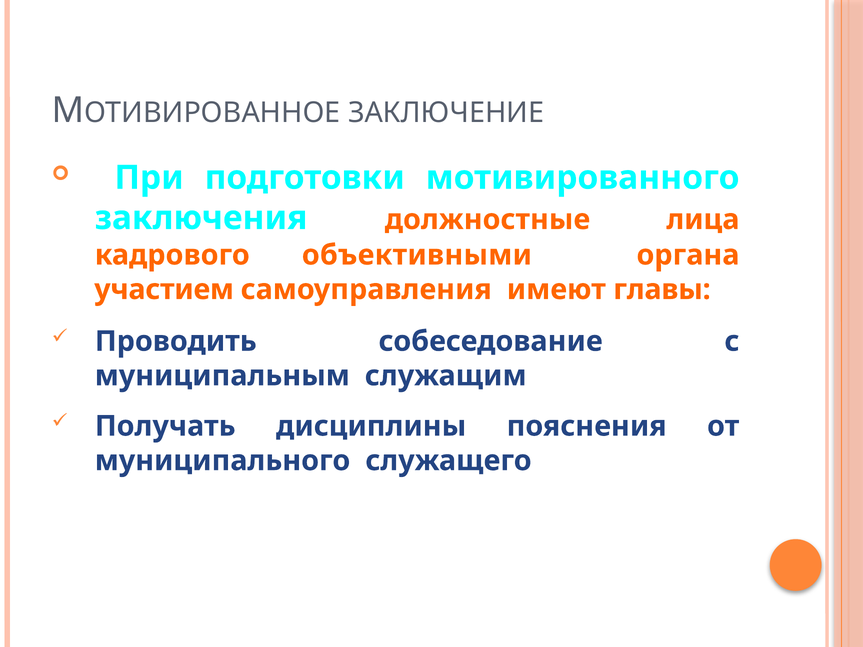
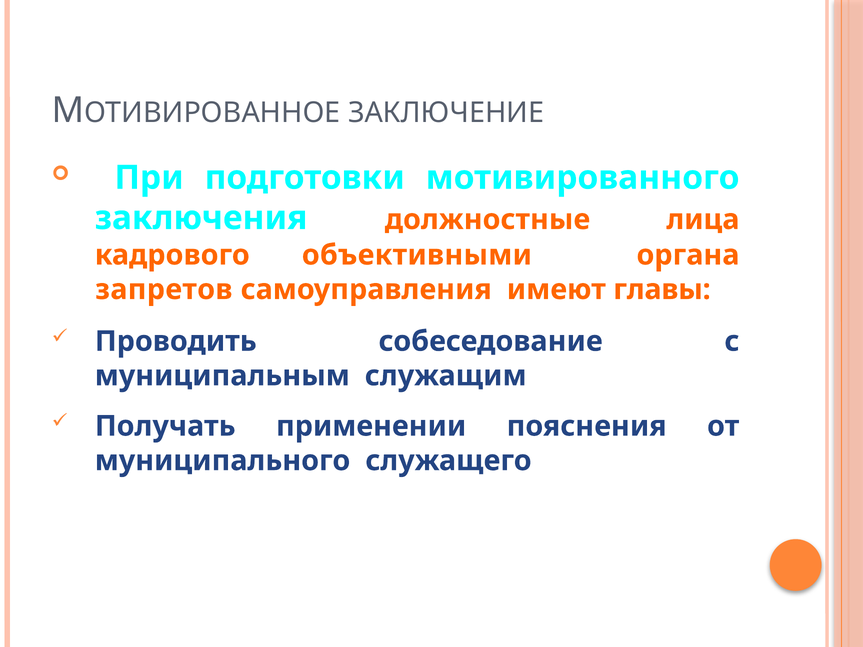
участием: участием -> запретов (164, 290)
дисциплины: дисциплины -> применении (371, 426)
